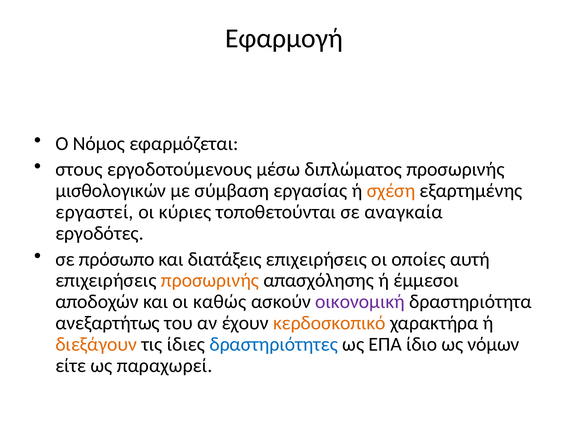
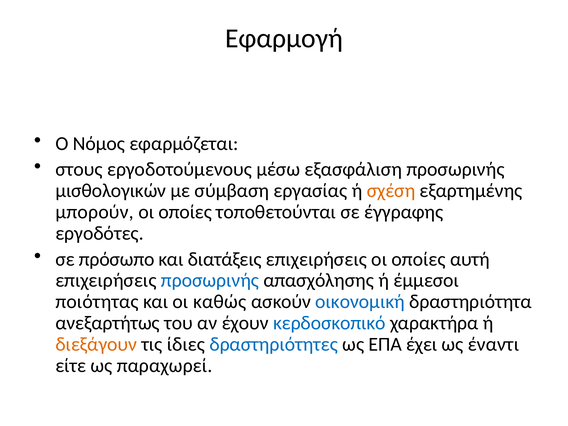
διπλώματος: διπλώματος -> εξασφάλιση (353, 169)
εργαστεί: εργαστεί -> μπορούν (95, 212)
κύριες: κύριες -> οποίες (185, 212)
αναγκαία: αναγκαία -> έγγραφης (404, 212)
προσωρινής colour: orange -> blue (210, 280)
αποδοχών: αποδοχών -> ποιότητας (97, 302)
οικονομική colour: purple -> blue (360, 302)
κερδοσκοπικό colour: orange -> blue (329, 323)
ίδιο: ίδιο -> έχει (422, 344)
νόμων: νόμων -> έναντι (493, 344)
